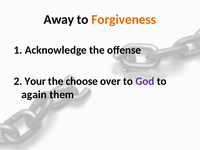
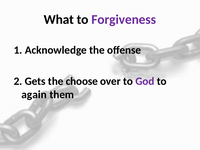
Away: Away -> What (59, 19)
Forgiveness colour: orange -> purple (124, 19)
Your: Your -> Gets (35, 81)
